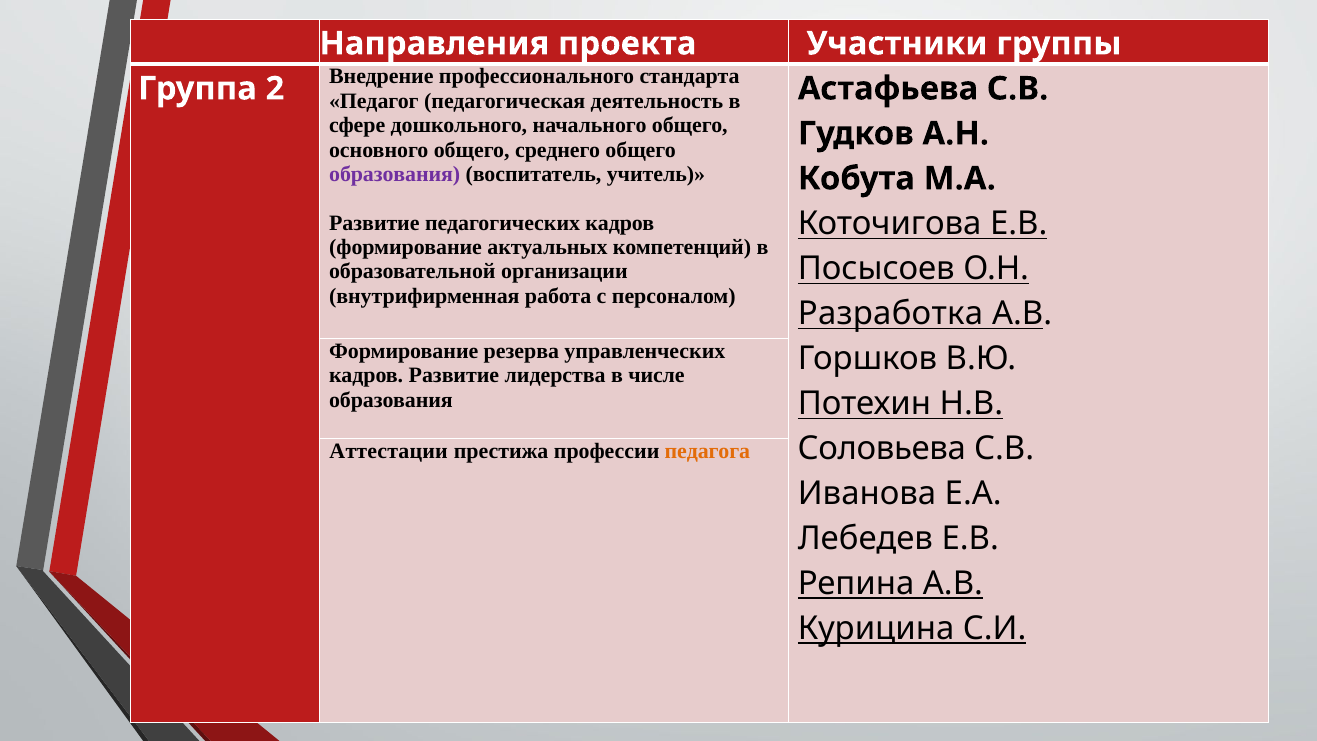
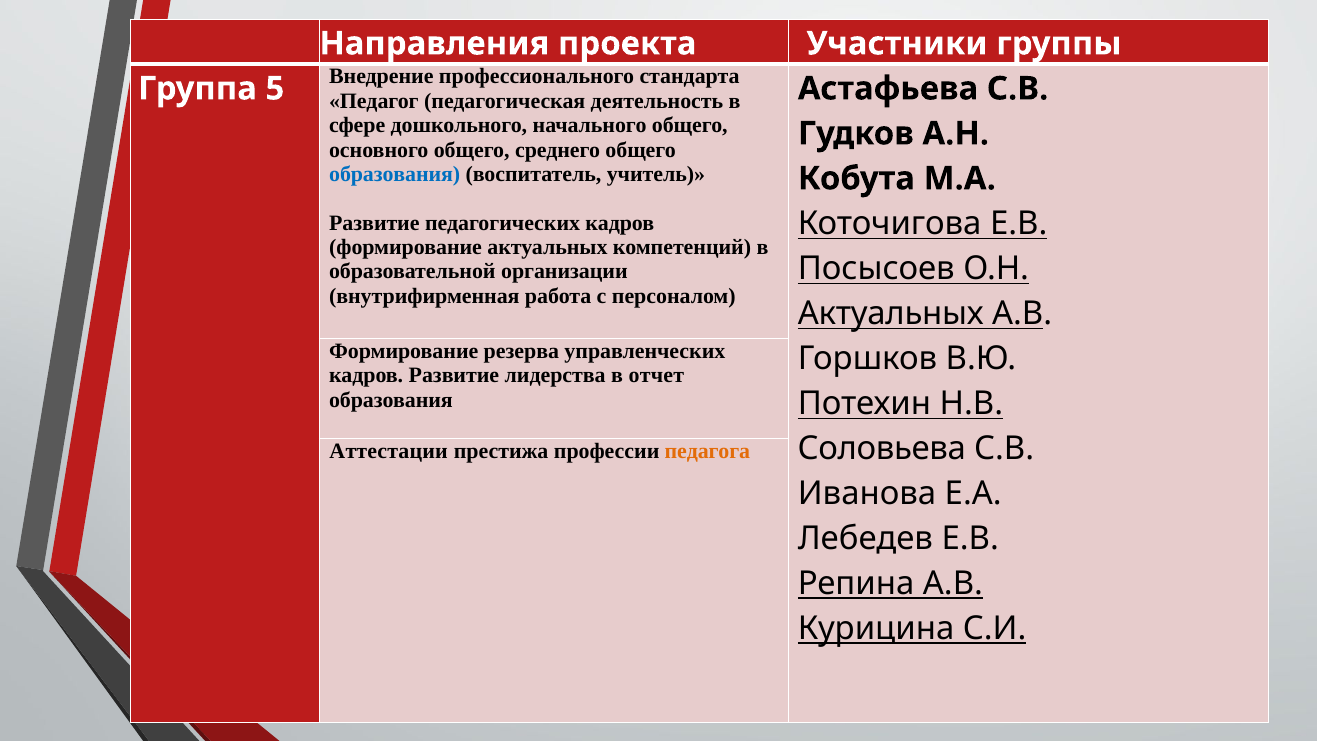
2: 2 -> 5 (275, 89)
образования colour: purple -> blue (395, 174)
Разработка: Разработка -> Актуальных (891, 313)
числе: числе -> отчет (656, 375)
